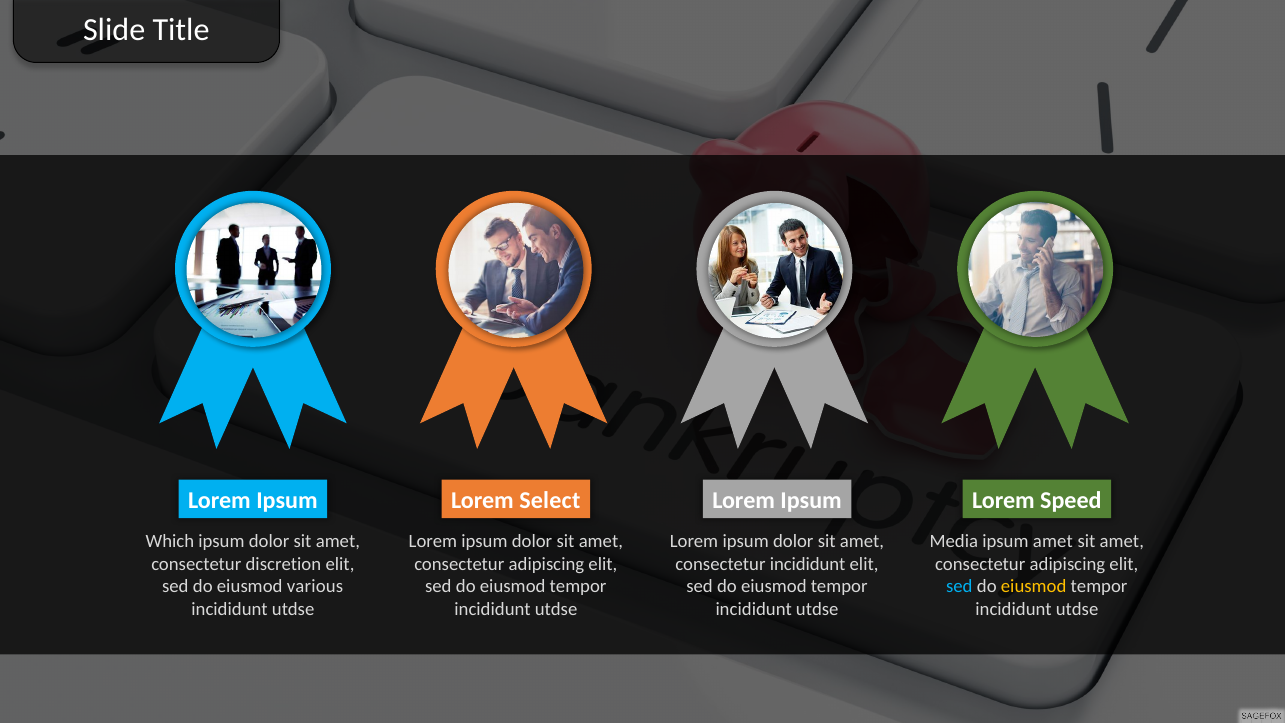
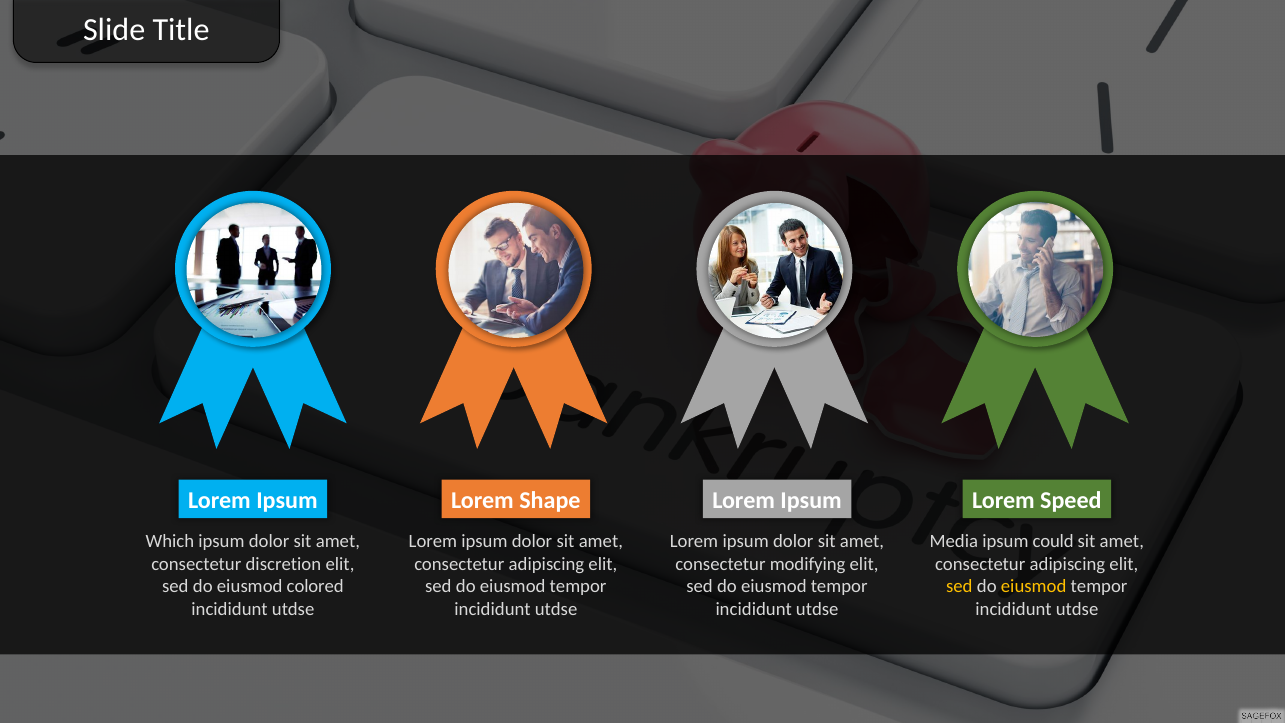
Select: Select -> Shape (550, 500)
ipsum amet: amet -> could (1053, 542)
consectetur incididunt: incididunt -> modifying (808, 564)
various: various -> colored (315, 587)
sed colour: light blue -> yellow (959, 587)
